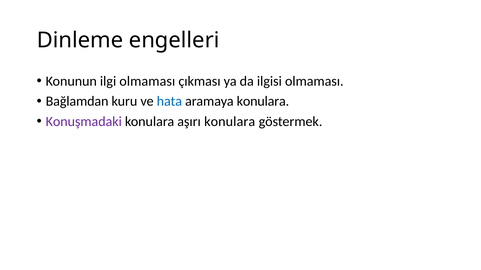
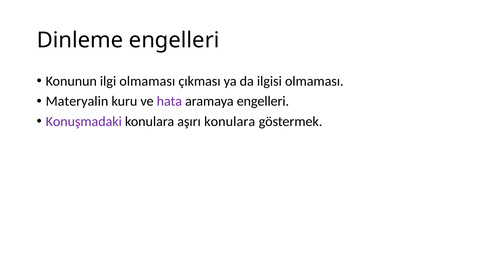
Bağlamdan: Bağlamdan -> Materyalin (77, 101)
hata colour: blue -> purple (169, 101)
aramaya konulara: konulara -> engelleri (263, 101)
